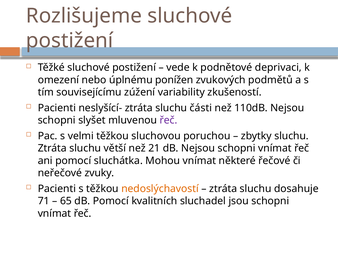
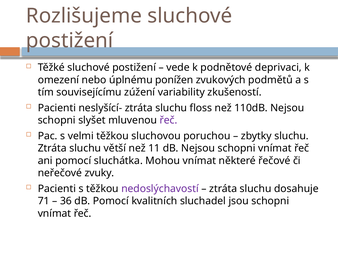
části: části -> floss (201, 108)
21: 21 -> 11 (154, 149)
nedoslýchavostí colour: orange -> purple (160, 189)
65: 65 -> 36 (66, 201)
